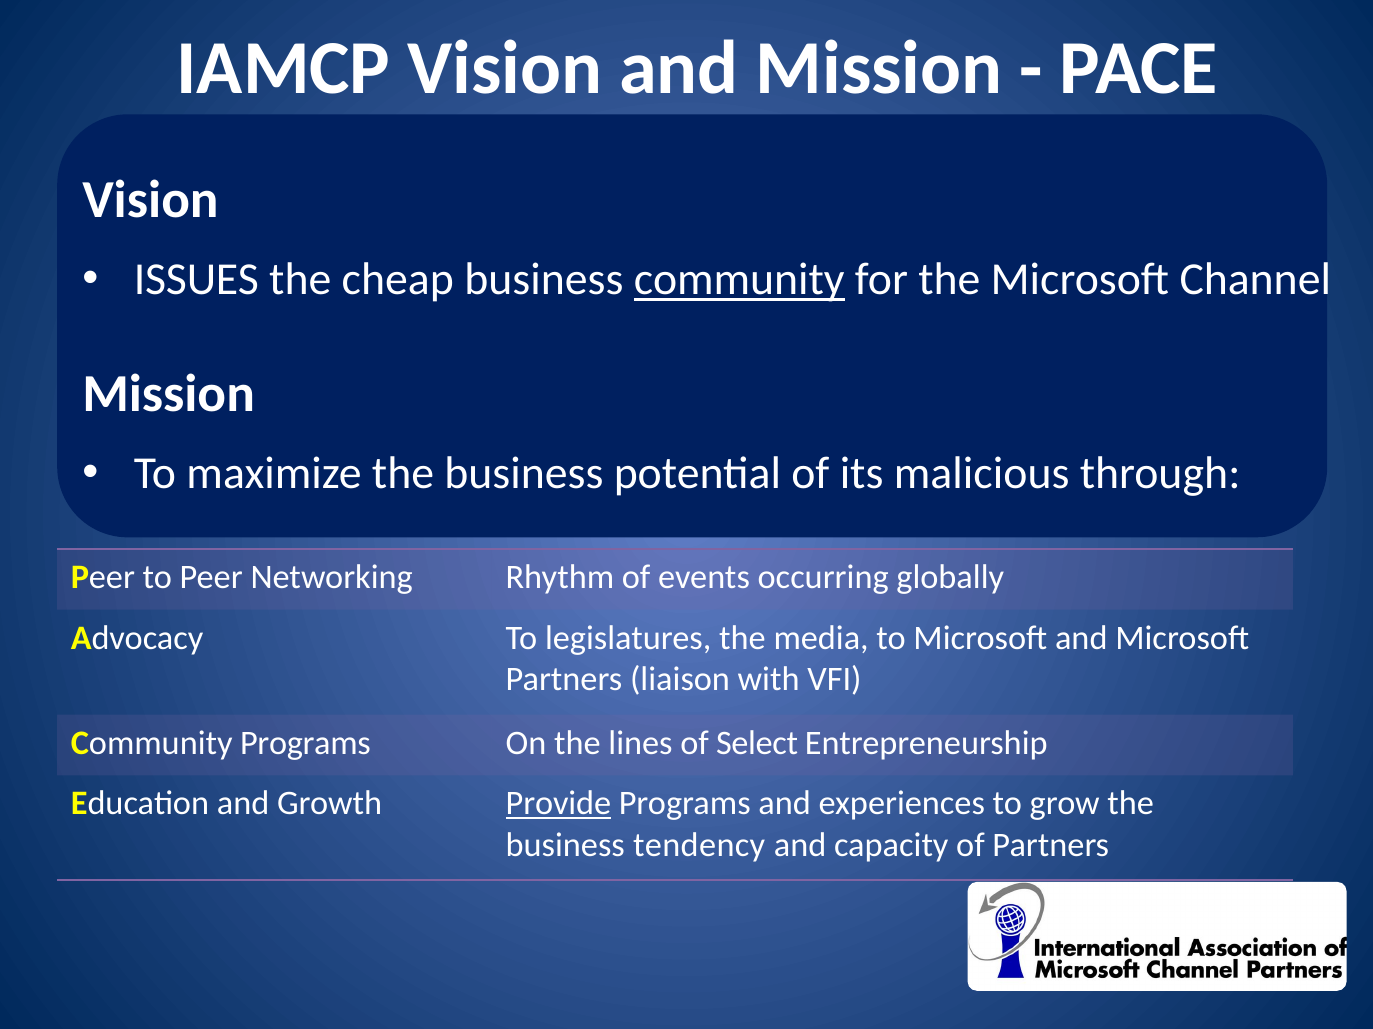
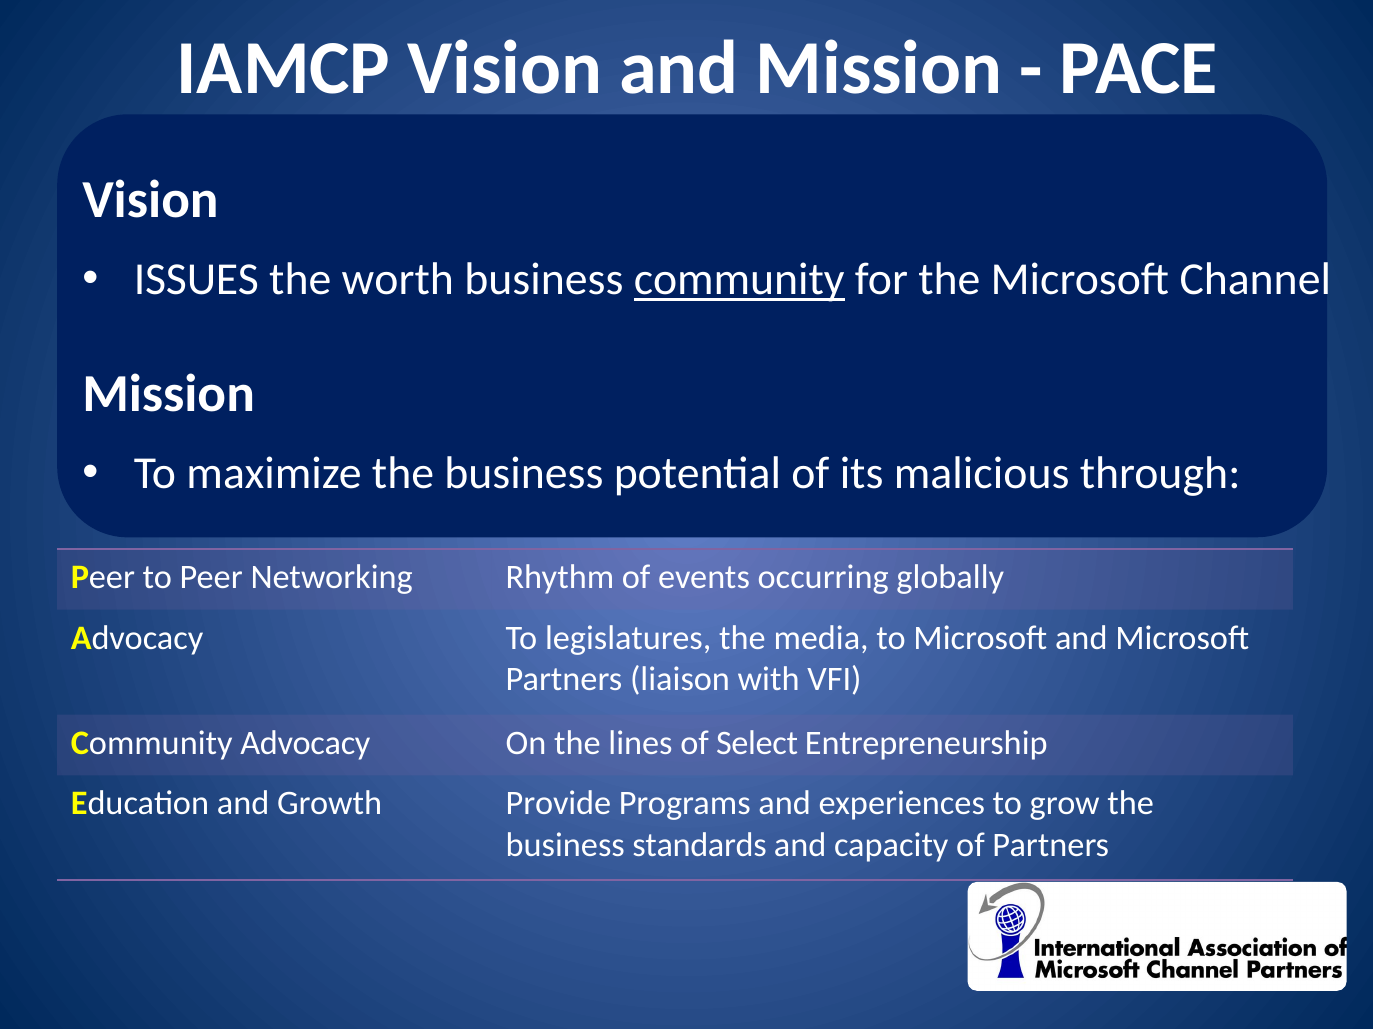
cheap: cheap -> worth (398, 280)
Community Programs: Programs -> Advocacy (305, 743)
Provide underline: present -> none (558, 804)
tendency: tendency -> standards (700, 846)
